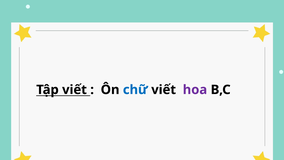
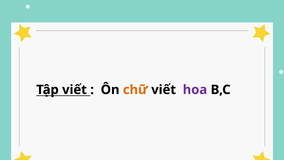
chữ colour: blue -> orange (135, 90)
